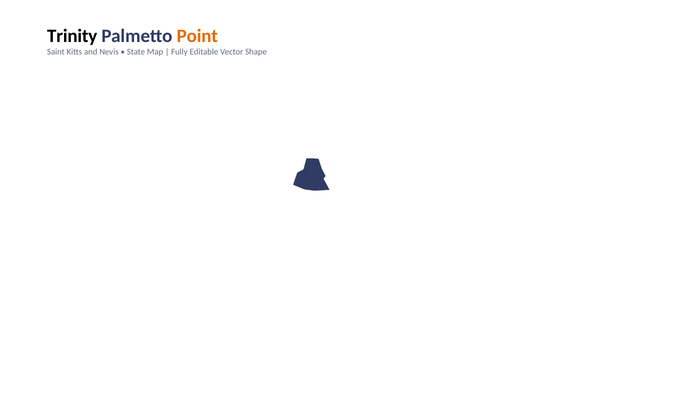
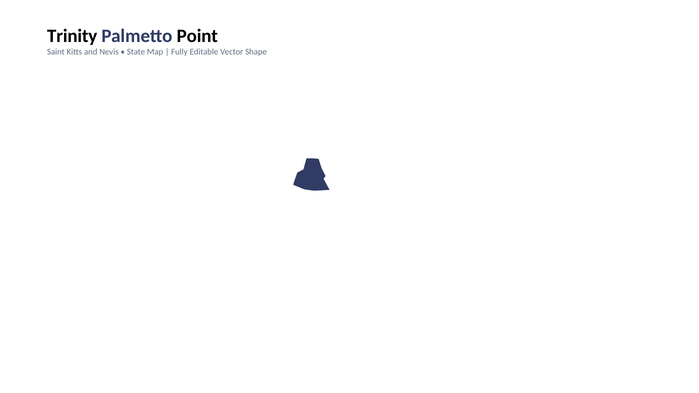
Point colour: orange -> black (197, 36)
